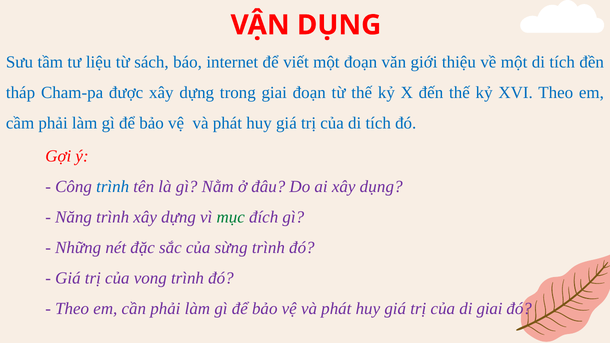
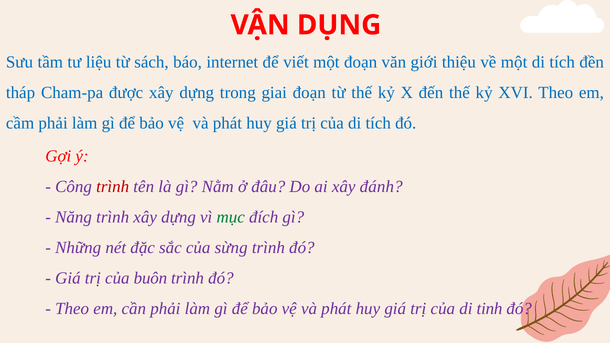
trình colour: blue -> red (113, 187)
xây dụng: dụng -> đánh (381, 187)
vong: vong -> buôn (150, 278)
di giai: giai -> tinh (490, 309)
